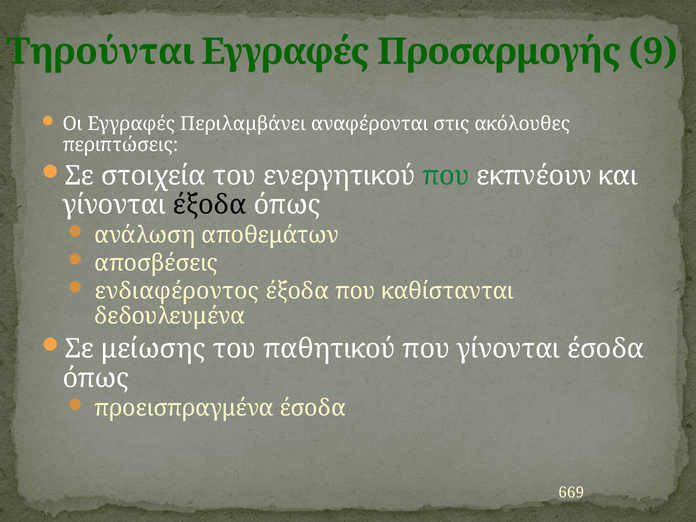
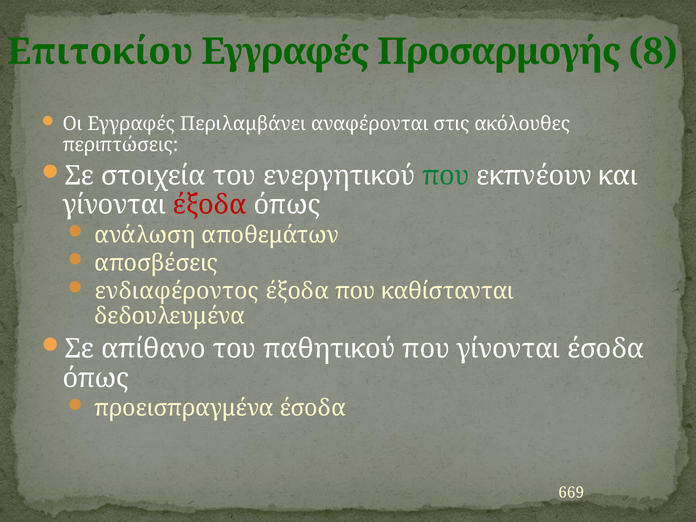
Τηρούνται: Τηρούνται -> Επιτοκίου (100, 52)
9: 9 -> 8 (653, 52)
έξοδα colour: black -> red (210, 205)
μείωσης: μείωσης -> απίθανο (154, 349)
